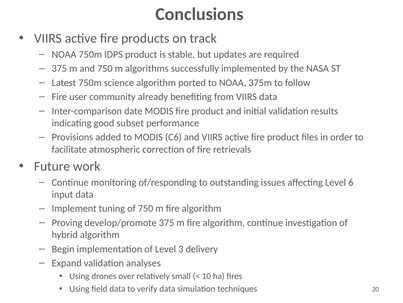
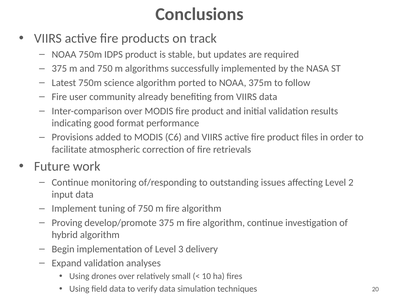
Inter-comparison date: date -> over (133, 111)
subset: subset -> format (130, 123)
6: 6 -> 2 (351, 182)
